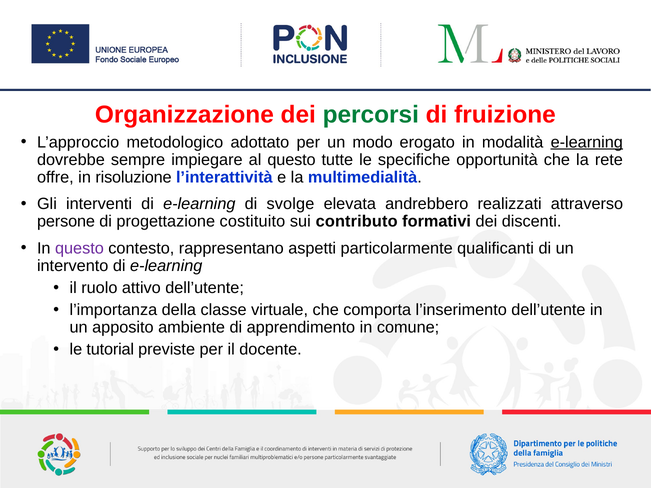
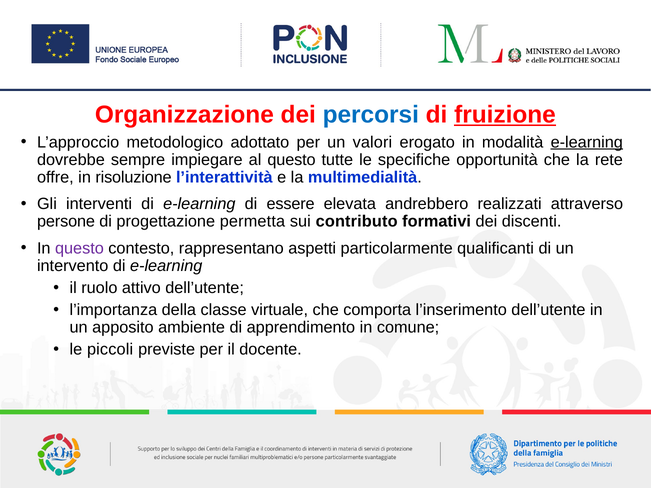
percorsi colour: green -> blue (371, 115)
fruizione underline: none -> present (505, 115)
modo: modo -> valori (372, 142)
svolge: svolge -> essere (291, 204)
costituito: costituito -> permetta (252, 222)
tutorial: tutorial -> piccoli (110, 350)
